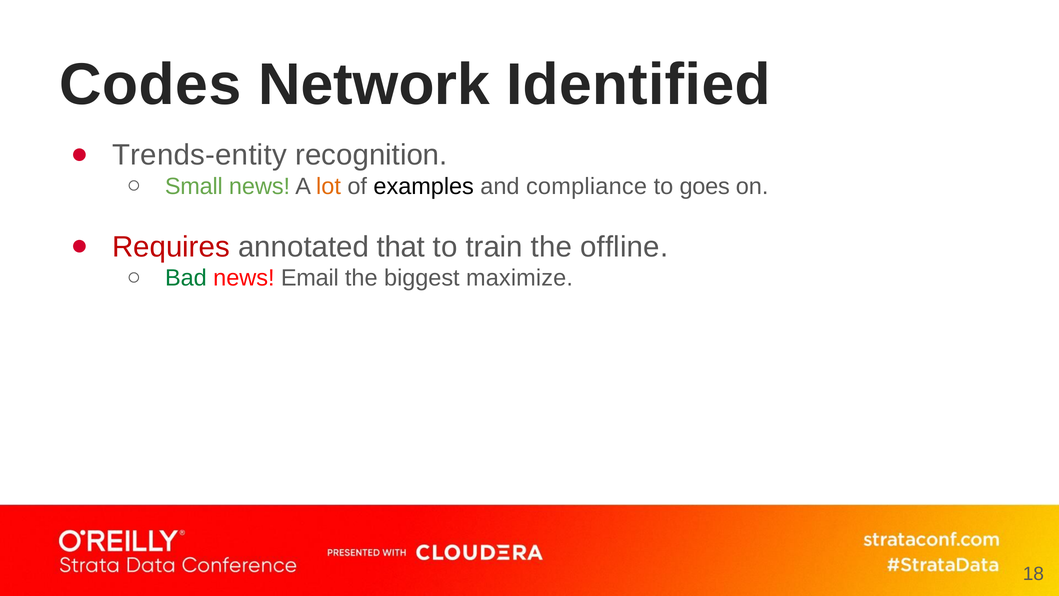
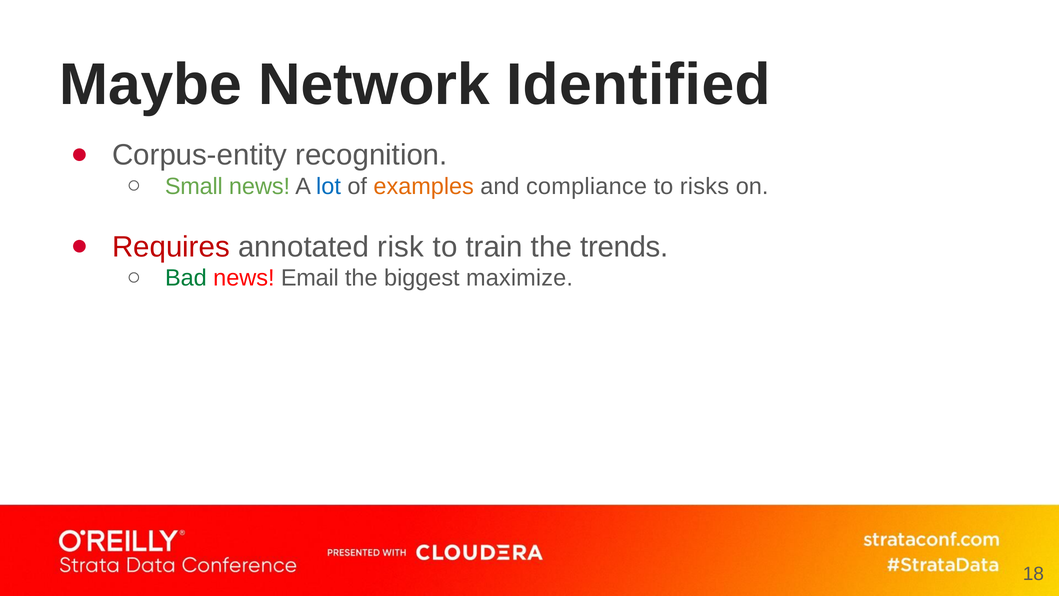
Codes: Codes -> Maybe (151, 85)
Trends-entity: Trends-entity -> Corpus-entity (200, 155)
lot colour: orange -> blue (329, 186)
examples colour: black -> orange (424, 186)
goes: goes -> risks (704, 186)
that: that -> risk (401, 247)
offline: offline -> trends (624, 247)
